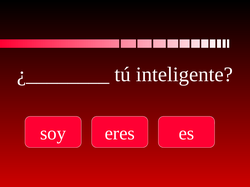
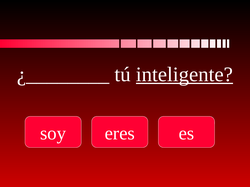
inteligente underline: none -> present (184, 75)
